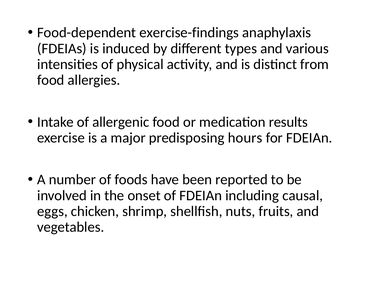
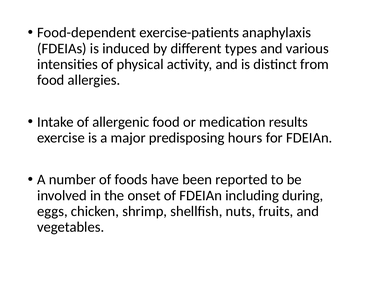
exercise-findings: exercise-findings -> exercise-patients (189, 33)
causal: causal -> during (303, 195)
